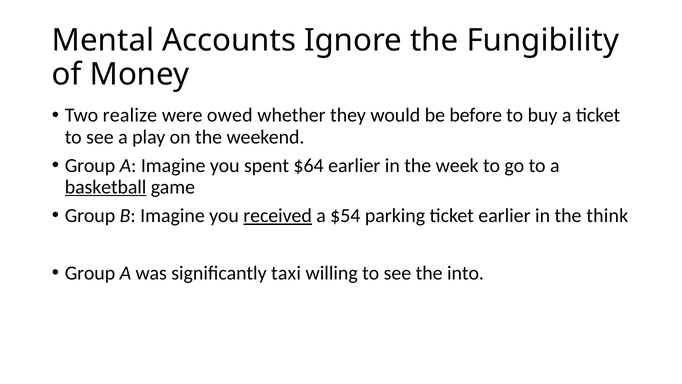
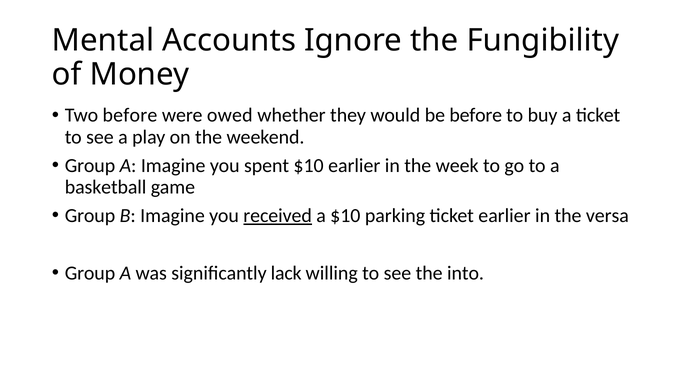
Two realize: realize -> before (130, 115)
spent $64: $64 -> $10 (309, 165)
basketball underline: present -> none (106, 187)
a $54: $54 -> $10 (345, 215)
think: think -> versa (607, 215)
taxi: taxi -> lack (286, 273)
